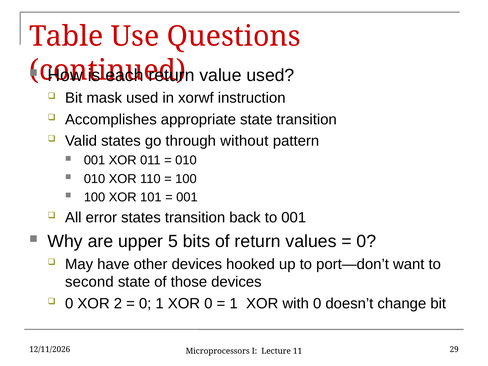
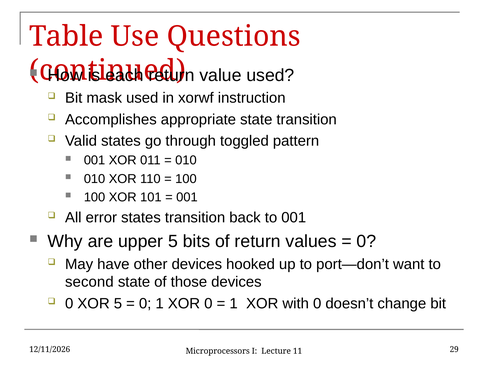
without: without -> toggled (244, 141)
XOR 2: 2 -> 5 (118, 303)
